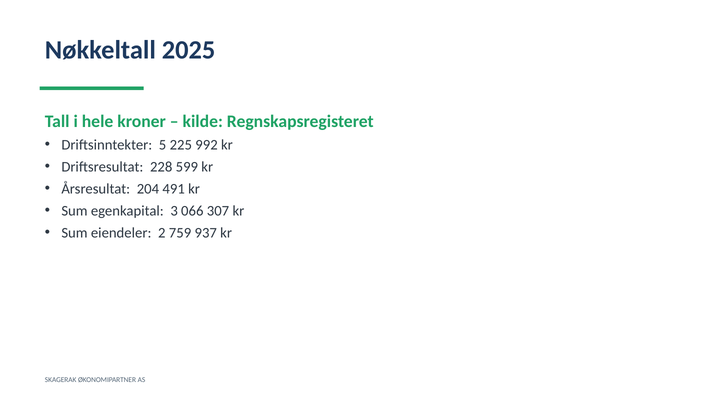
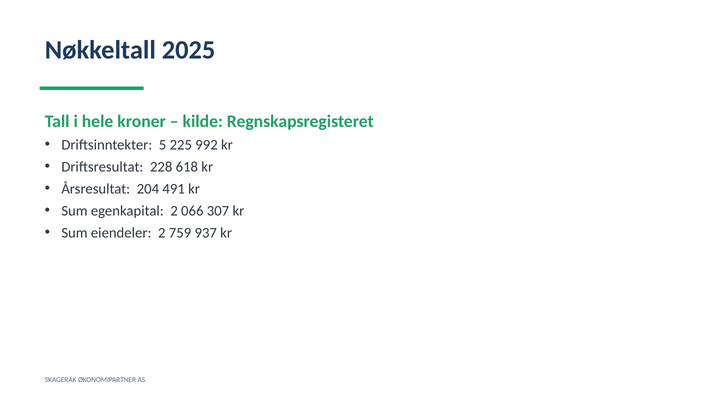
599: 599 -> 618 (187, 167)
egenkapital 3: 3 -> 2 (174, 211)
